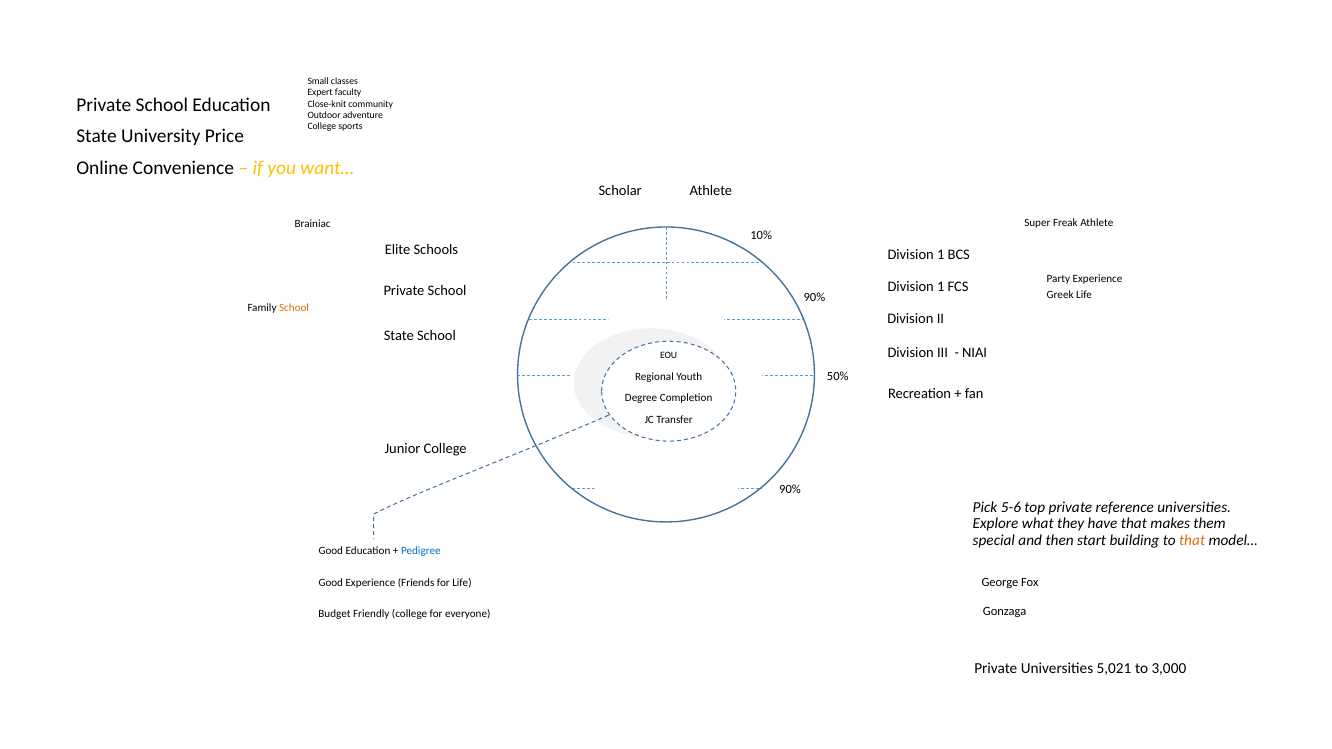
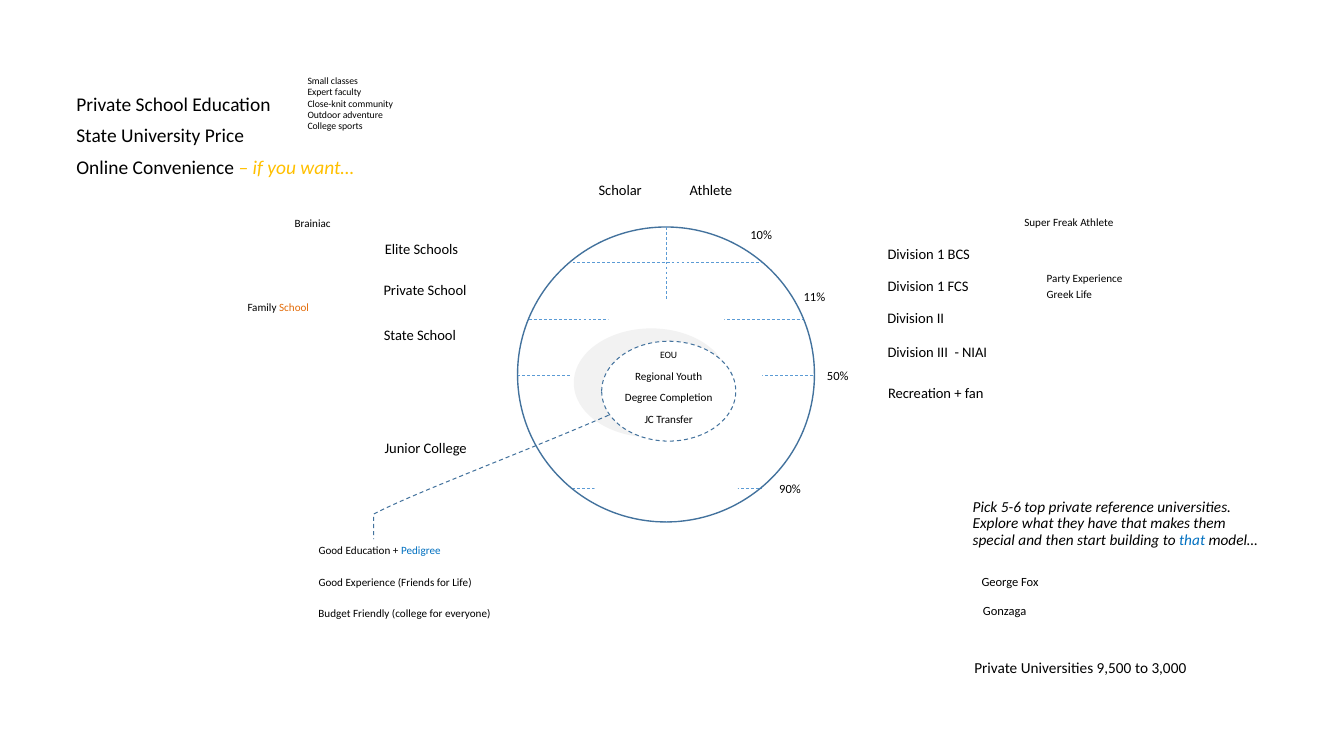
90%: 90% -> 11% (814, 298)
that colour: orange -> blue (1192, 541)
5,021: 5,021 -> 9,500 (1114, 669)
